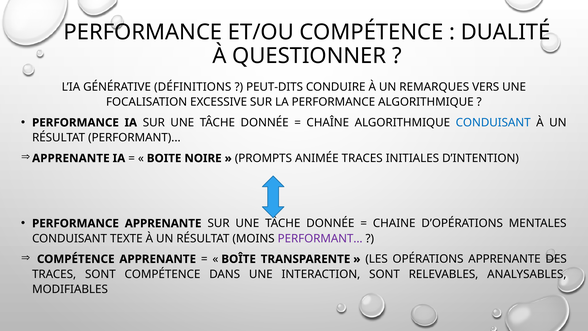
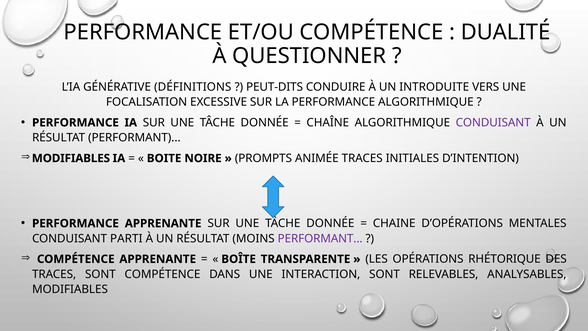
REMARQUES: REMARQUES -> INTRODUITE (434, 87)
CONDUISANT colour: blue -> purple (493, 123)
APPRENANTE: APPRENANTE -> MODIFIABLES (71, 158)
TEXTE: TEXTE -> PARTI (126, 238)
OPÉRATIONS APPRENANTE: APPRENANTE -> RHÉTORIQUE (505, 259)
